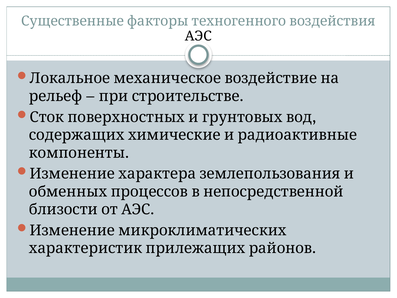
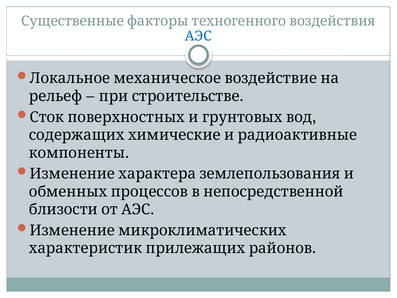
АЭС colour: black -> blue (198, 36)
